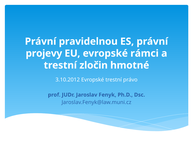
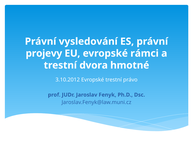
pravidelnou: pravidelnou -> vysledování (88, 41)
zločin: zločin -> dvora (94, 65)
